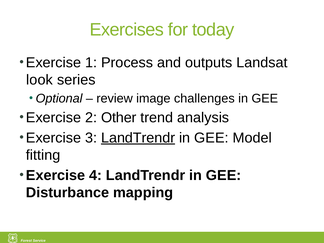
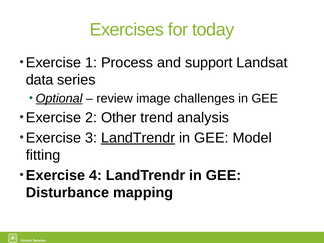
outputs: outputs -> support (209, 63)
look: look -> data (40, 80)
Optional underline: none -> present (59, 98)
